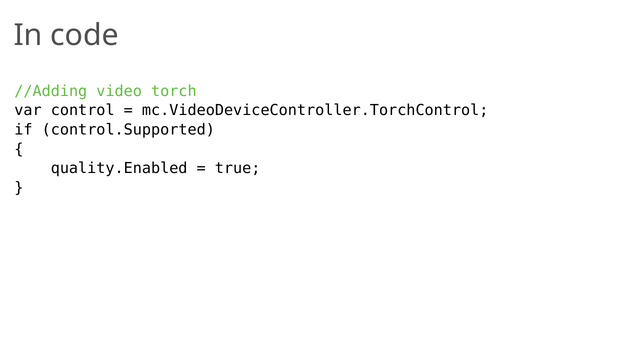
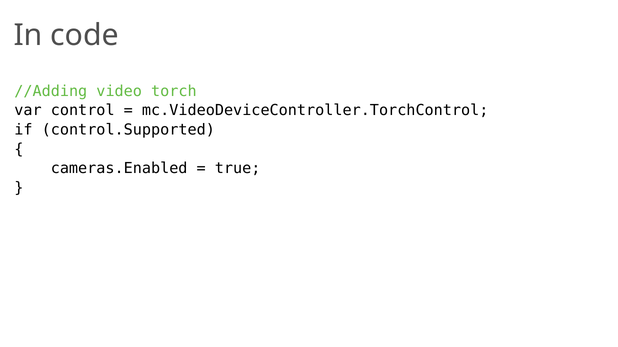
quality.Enabled: quality.Enabled -> cameras.Enabled (119, 169)
